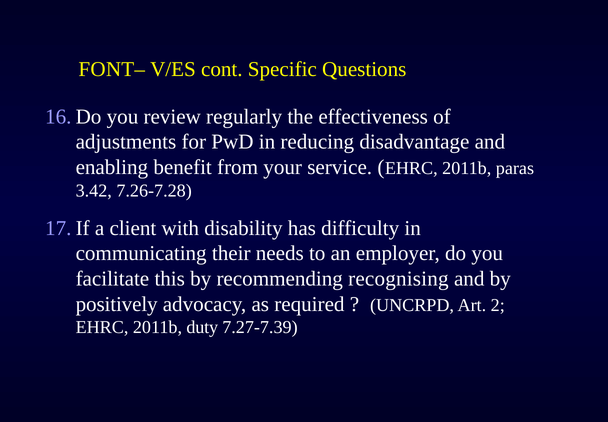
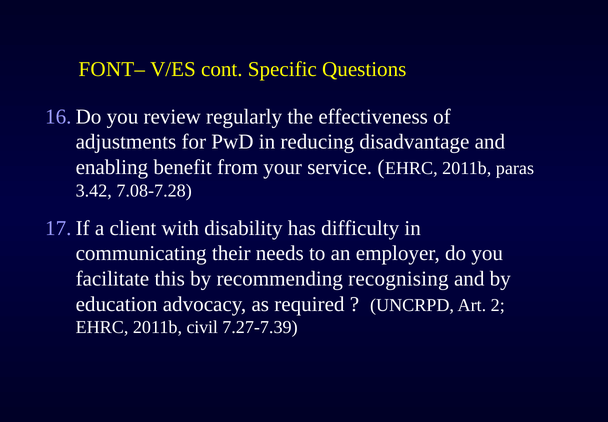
7.26-7.28: 7.26-7.28 -> 7.08-7.28 (154, 191)
positively: positively -> education (117, 304)
duty: duty -> civil (202, 327)
